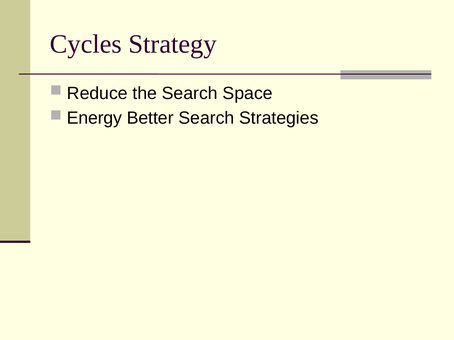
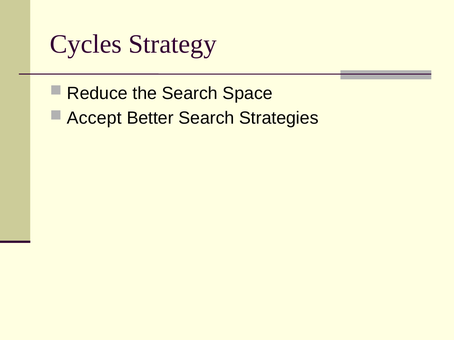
Energy: Energy -> Accept (94, 118)
